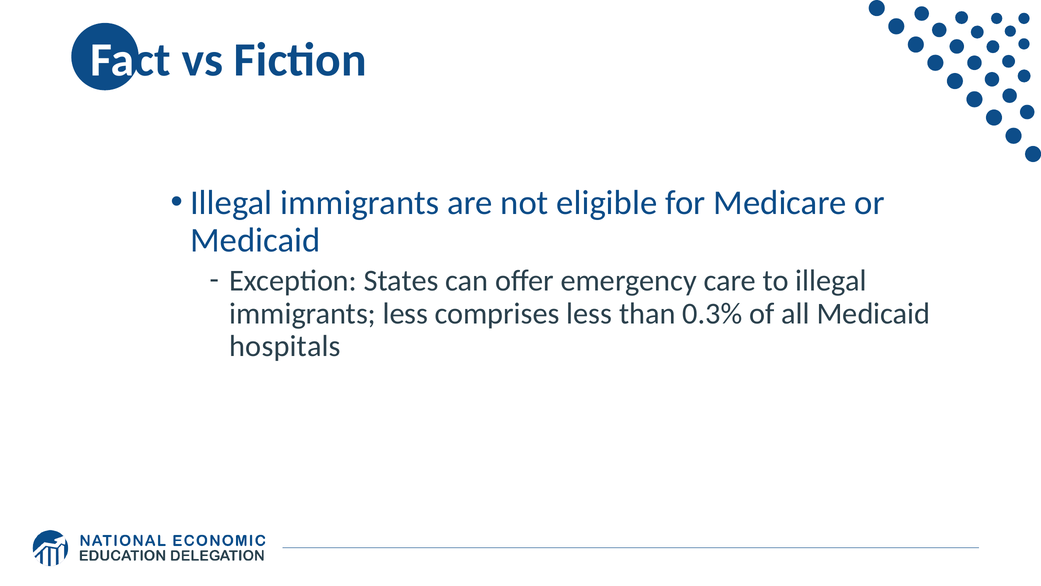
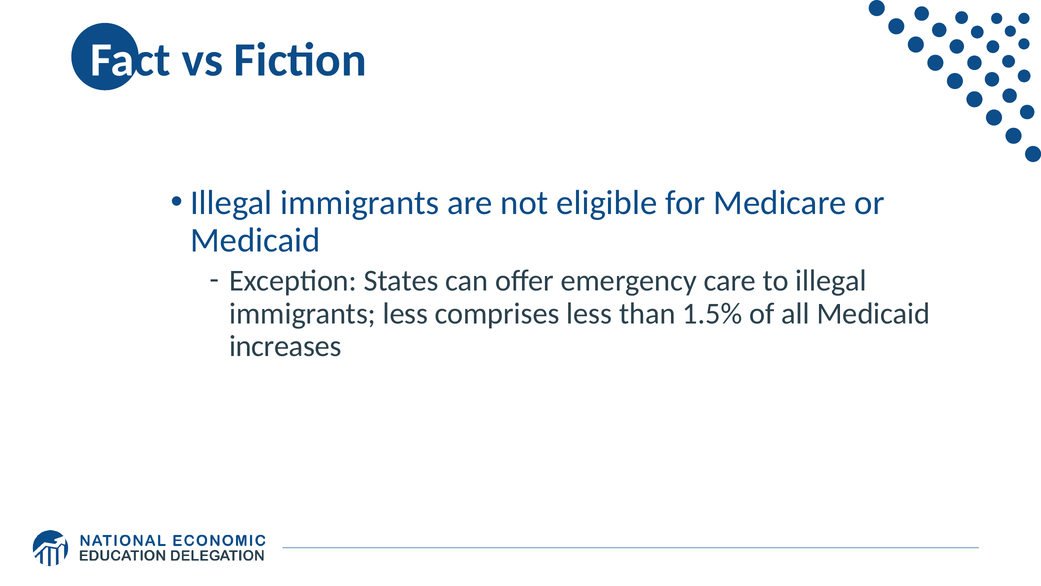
0.3%: 0.3% -> 1.5% (712, 313)
hospitals: hospitals -> increases (285, 346)
